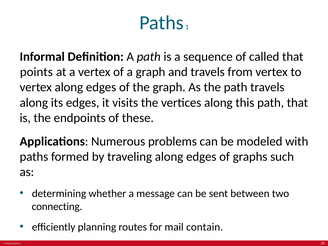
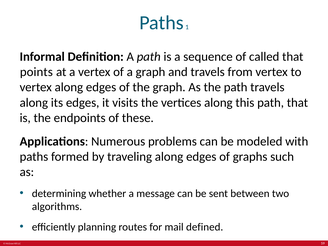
connecting: connecting -> algorithms (57, 207)
contain: contain -> defined (205, 227)
